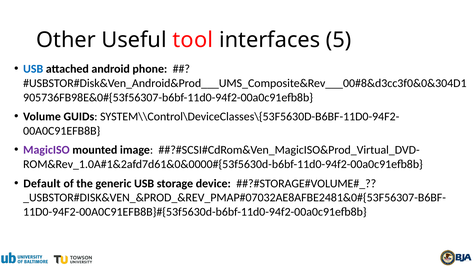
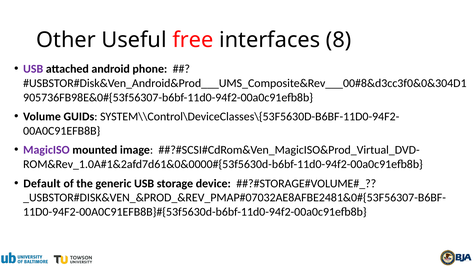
tool: tool -> free (193, 40)
5: 5 -> 8 (339, 40)
USB colour: blue -> purple (33, 69)
